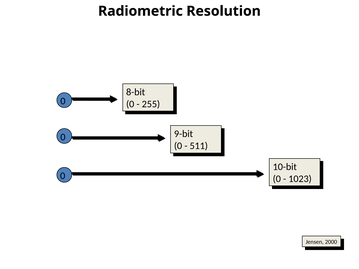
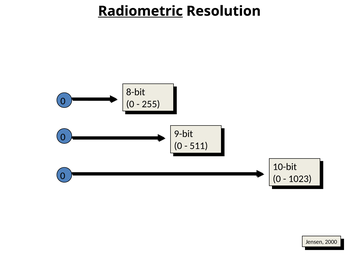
Radiometric underline: none -> present (140, 11)
